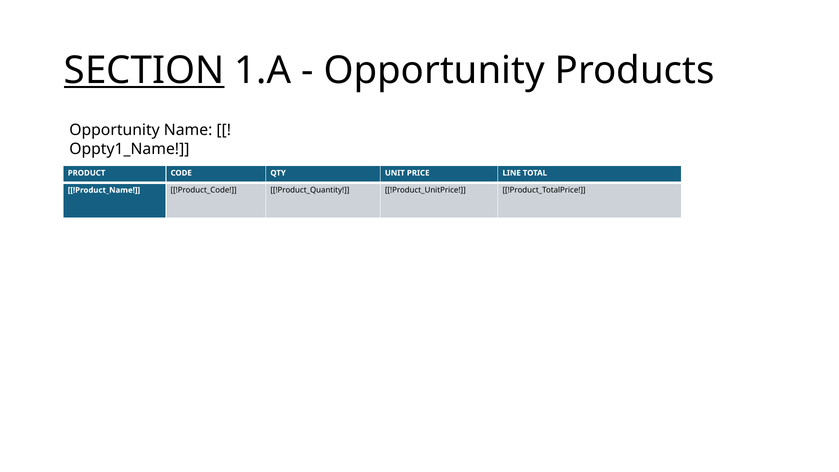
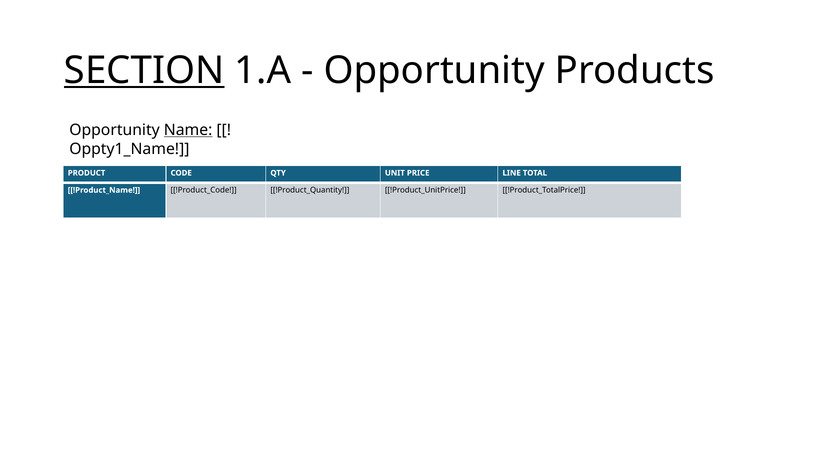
Name underline: none -> present (188, 130)
